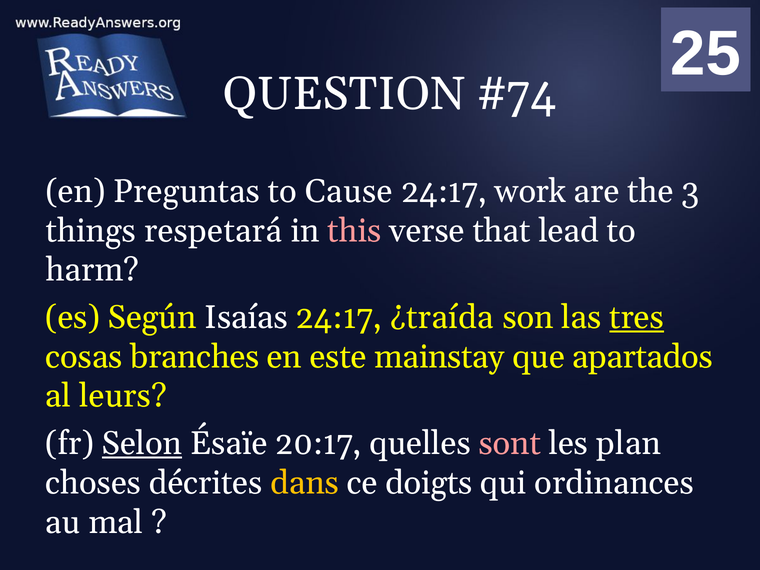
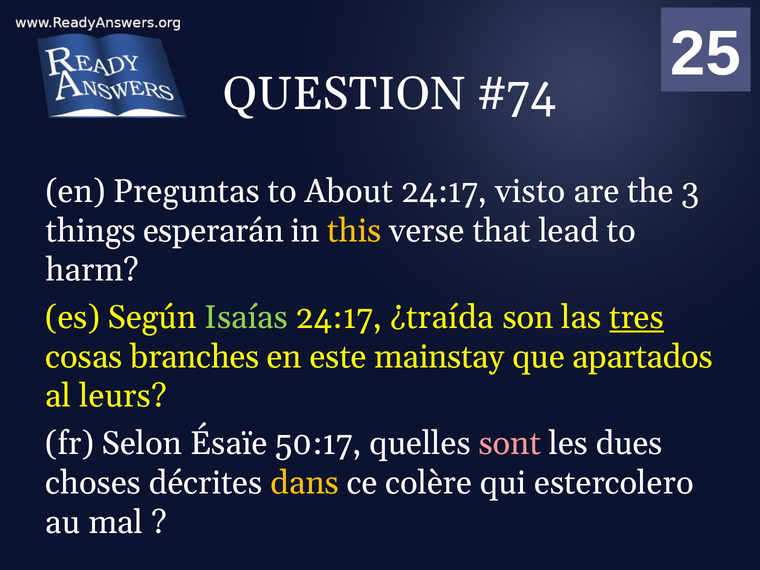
Cause: Cause -> About (349, 191)
work: work -> visto (530, 191)
respetará: respetará -> esperarán (213, 231)
this colour: pink -> yellow (354, 231)
Isaías colour: white -> light green (246, 318)
Selon underline: present -> none (142, 444)
20:17: 20:17 -> 50:17 (318, 444)
plan: plan -> dues (629, 444)
doigts: doigts -> colère (429, 483)
ordinances: ordinances -> estercolero (614, 483)
